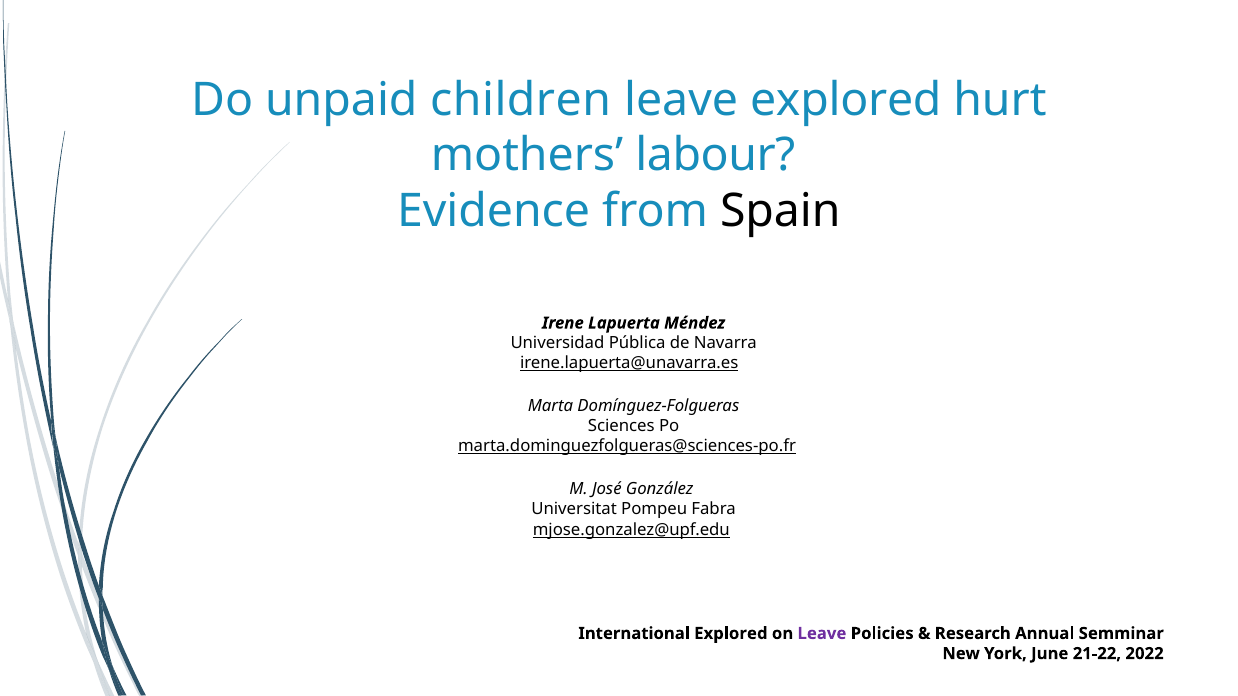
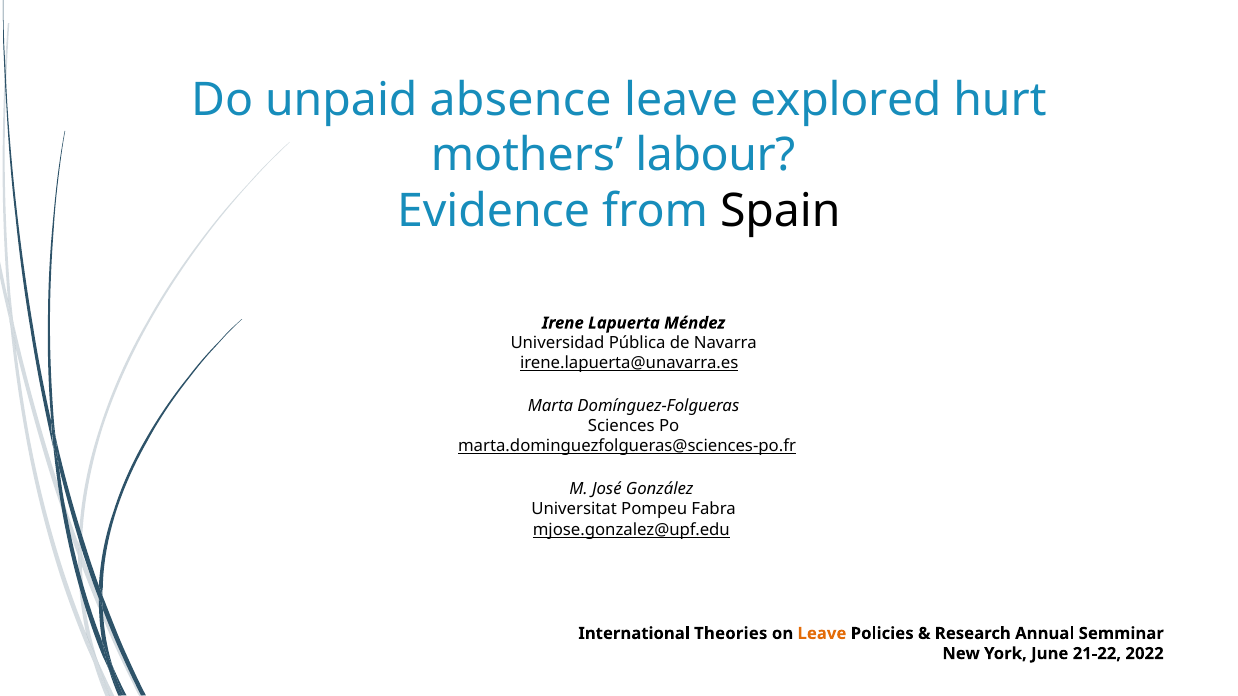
children: children -> absence (521, 100)
International Explored: Explored -> Theories (731, 634)
Leave colour: purple -> orange (822, 634)
